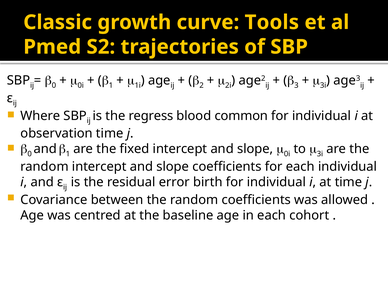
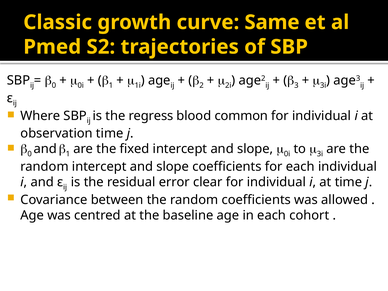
Tools: Tools -> Same (272, 22)
birth: birth -> clear (208, 182)
